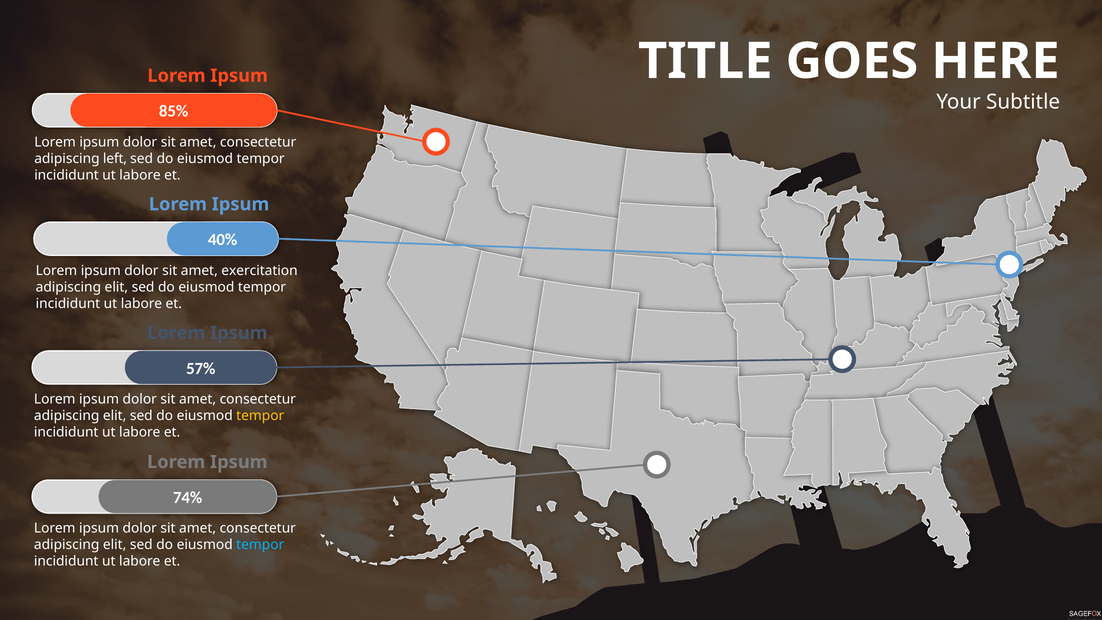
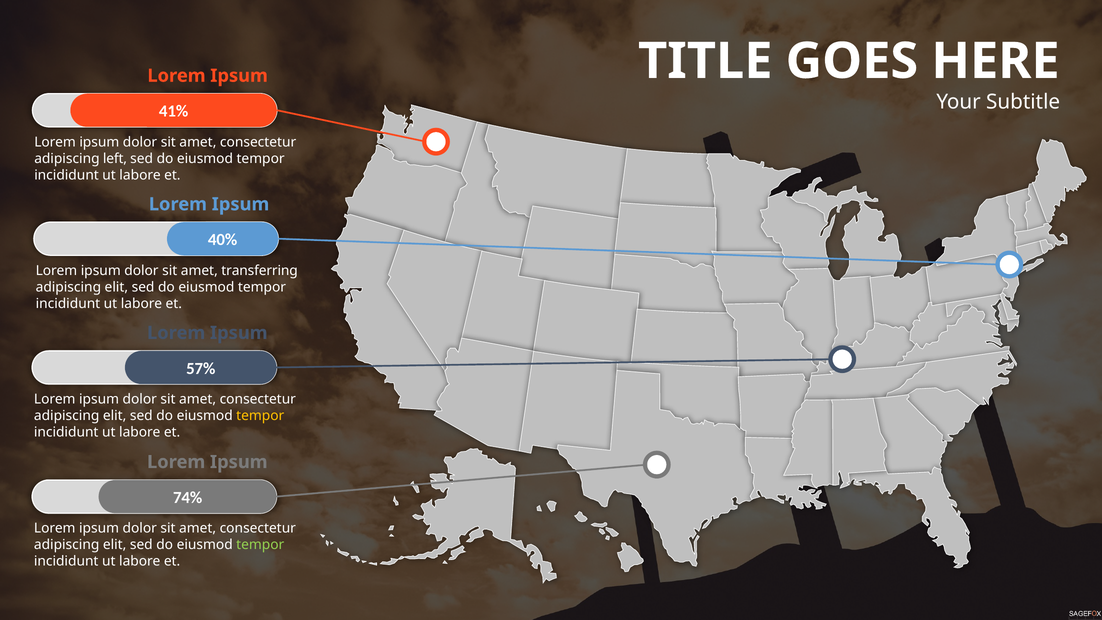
85%: 85% -> 41% (174, 111)
exercitation: exercitation -> transferring (260, 270)
tempor colour: light blue -> light green (260, 545)
